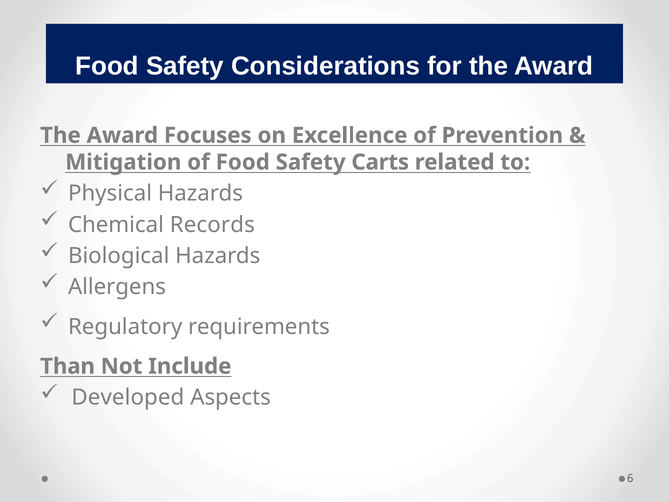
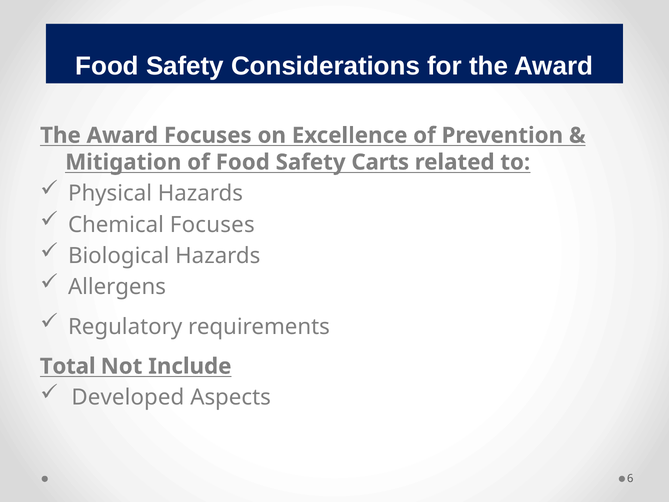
Chemical Records: Records -> Focuses (212, 225)
Than: Than -> Total (68, 366)
